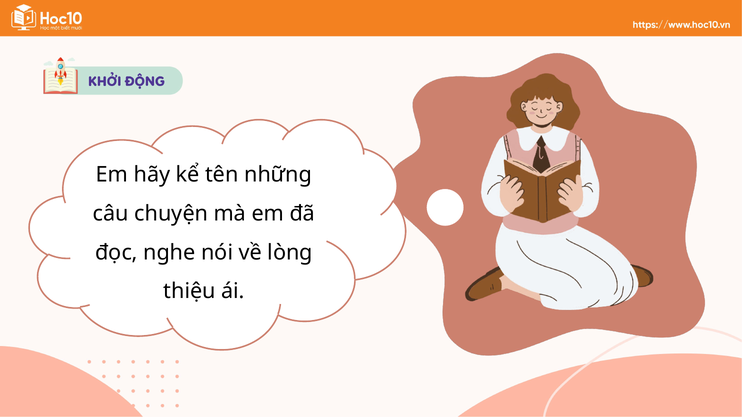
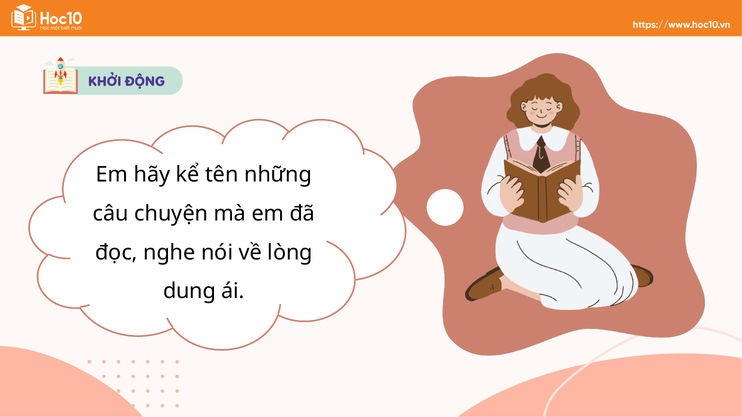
thiệu: thiệu -> dung (190, 292)
